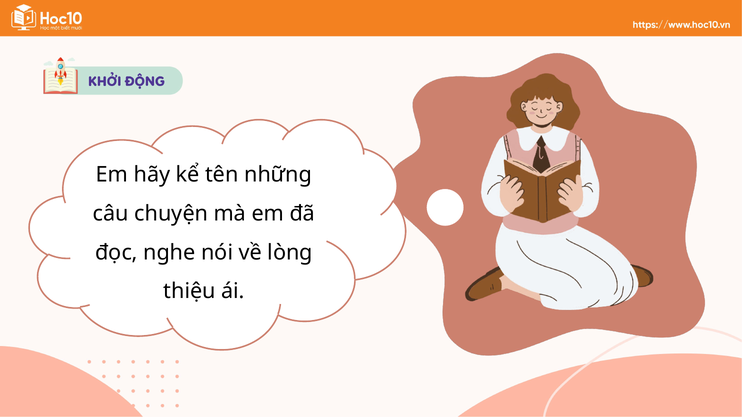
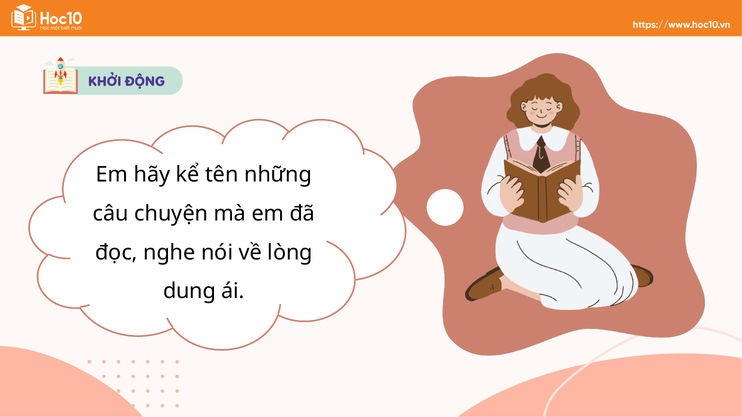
thiệu: thiệu -> dung (190, 292)
